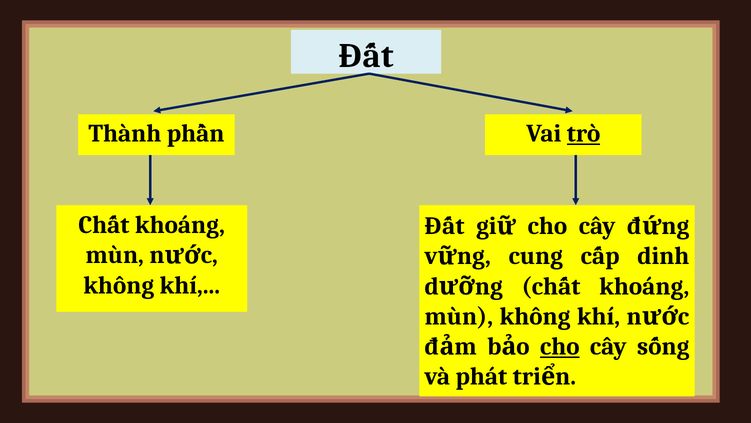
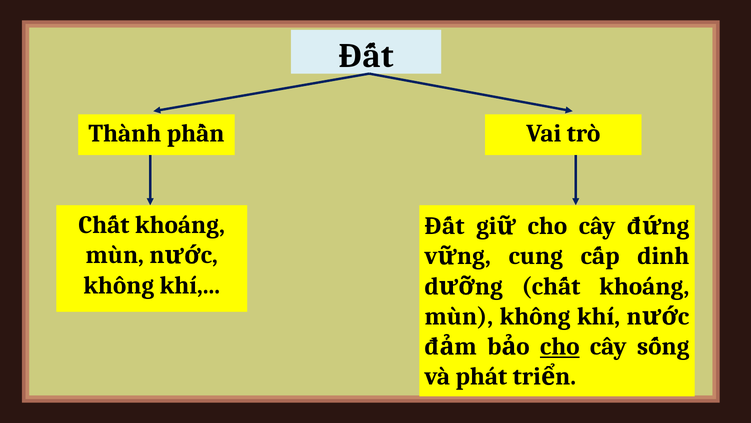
trò underline: present -> none (584, 133)
